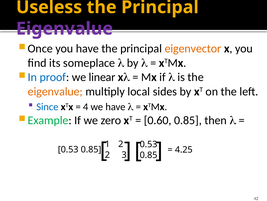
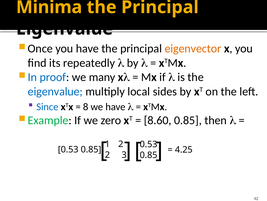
Useless: Useless -> Minima (49, 7)
Eigenvalue colour: purple -> black (65, 29)
someplace: someplace -> repeatedly (89, 63)
linear: linear -> many (102, 77)
eigenvalue colour: orange -> blue (55, 91)
4: 4 -> 8 (86, 107)
0.60: 0.60 -> 8.60 (158, 120)
